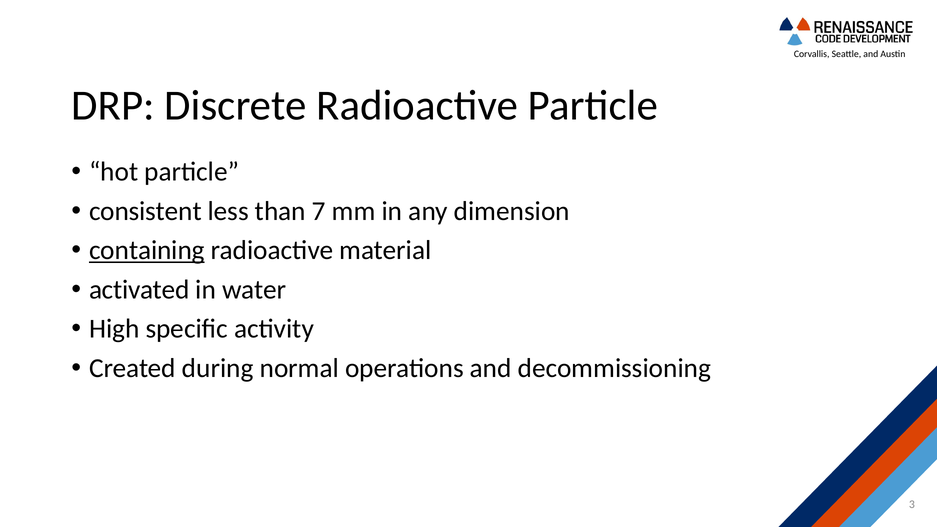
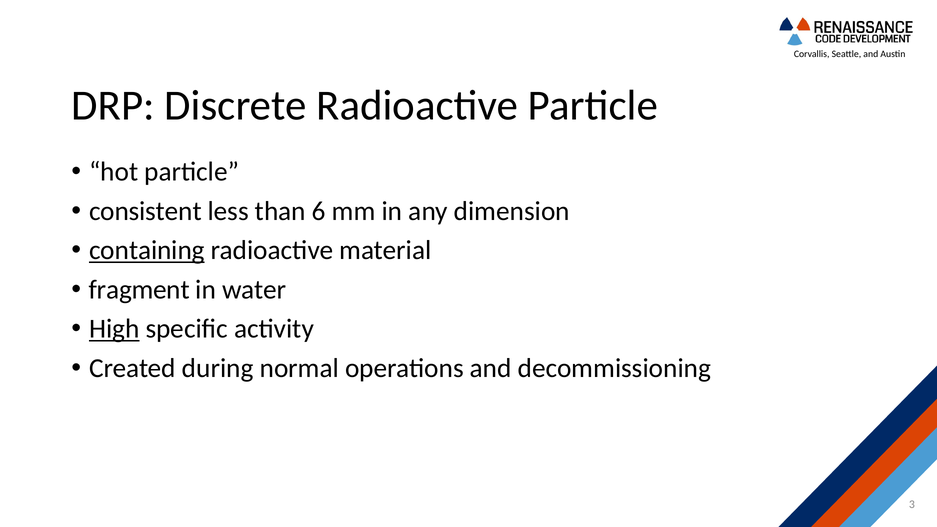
7: 7 -> 6 (319, 211)
activated: activated -> fragment (139, 290)
High underline: none -> present (114, 329)
